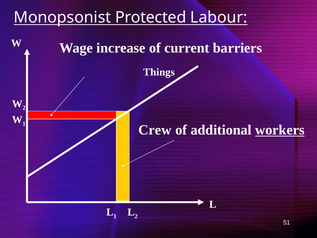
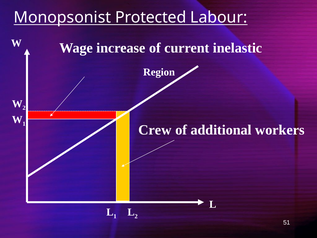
barriers: barriers -> inelastic (238, 48)
Things: Things -> Region (159, 72)
workers underline: present -> none (280, 130)
